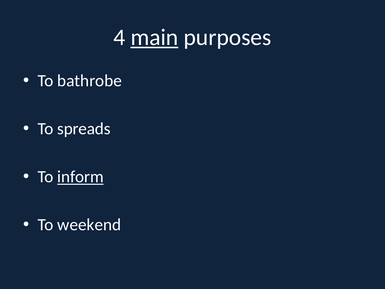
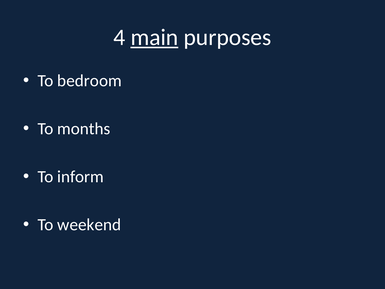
bathrobe: bathrobe -> bedroom (90, 81)
spreads: spreads -> months (84, 129)
inform underline: present -> none (80, 177)
